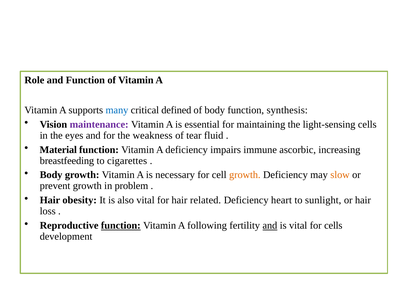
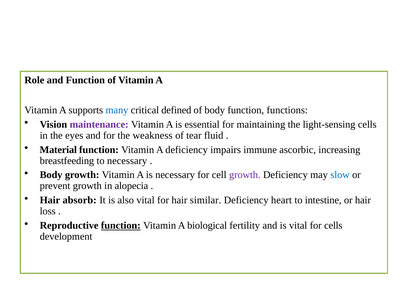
synthesis: synthesis -> functions (287, 110)
to cigarettes: cigarettes -> necessary (127, 161)
growth colour: orange -> purple (245, 175)
slow colour: orange -> blue (340, 175)
problem: problem -> alopecia (131, 186)
obesity: obesity -> absorb (80, 200)
related: related -> similar (206, 200)
sunlight: sunlight -> intestine (323, 200)
following: following -> biological (207, 226)
and underline: present -> none (270, 226)
